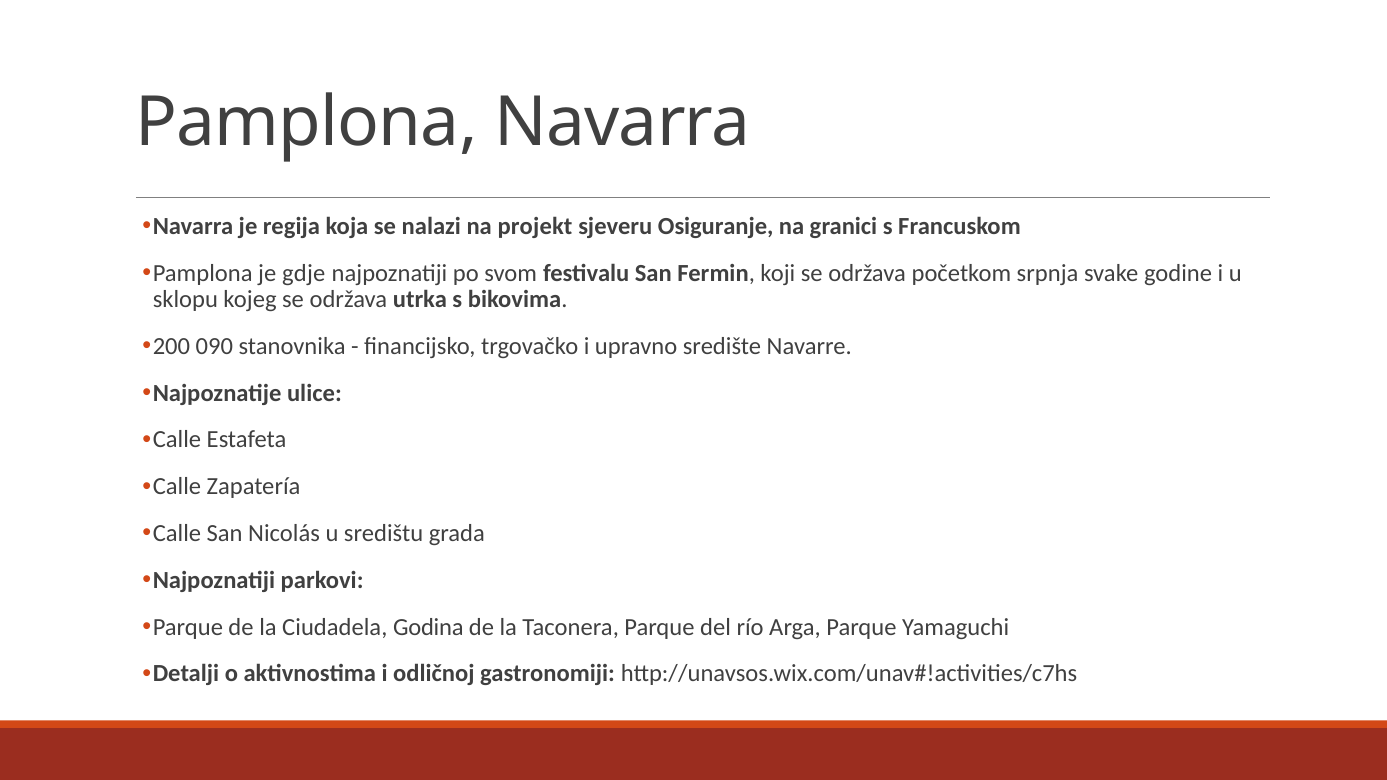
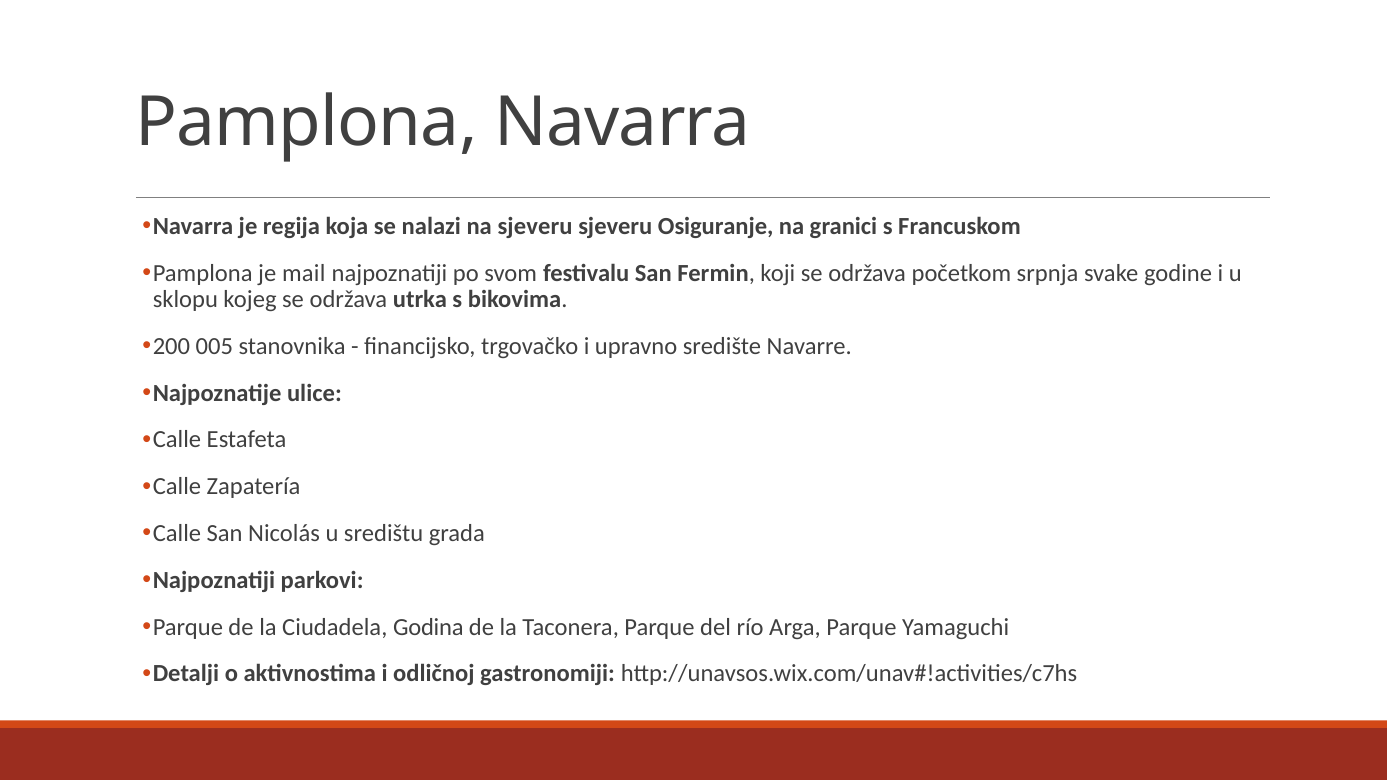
na projekt: projekt -> sjeveru (535, 226)
gdje: gdje -> mail (304, 273)
090: 090 -> 005 (214, 346)
